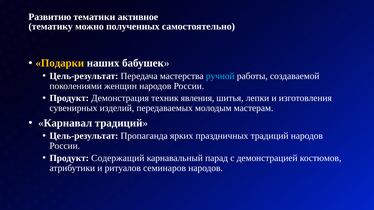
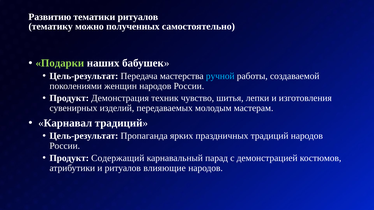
тематики активное: активное -> ритуалов (138, 17)
Подарки colour: yellow -> light green (60, 63)
явления: явления -> чувство (197, 98)
семинаров: семинаров -> влияющие (165, 168)
